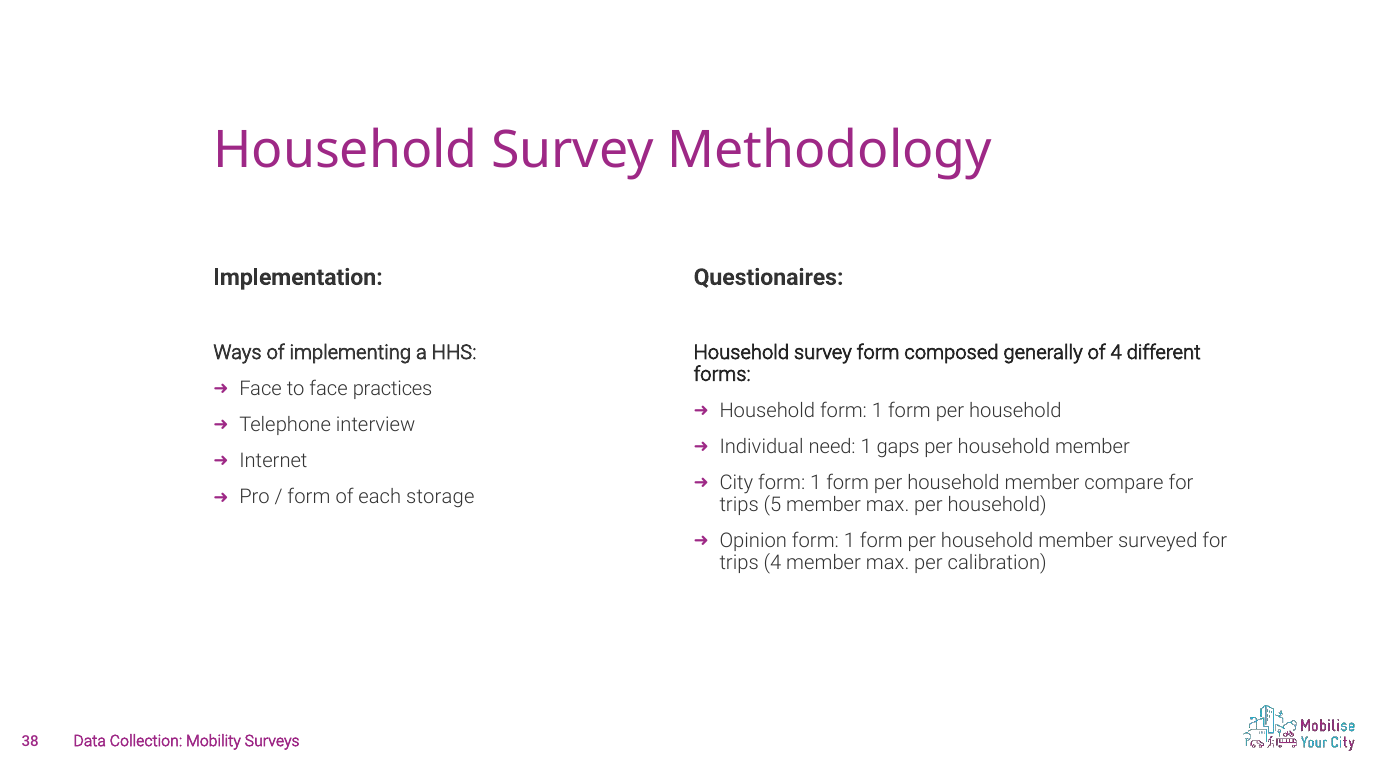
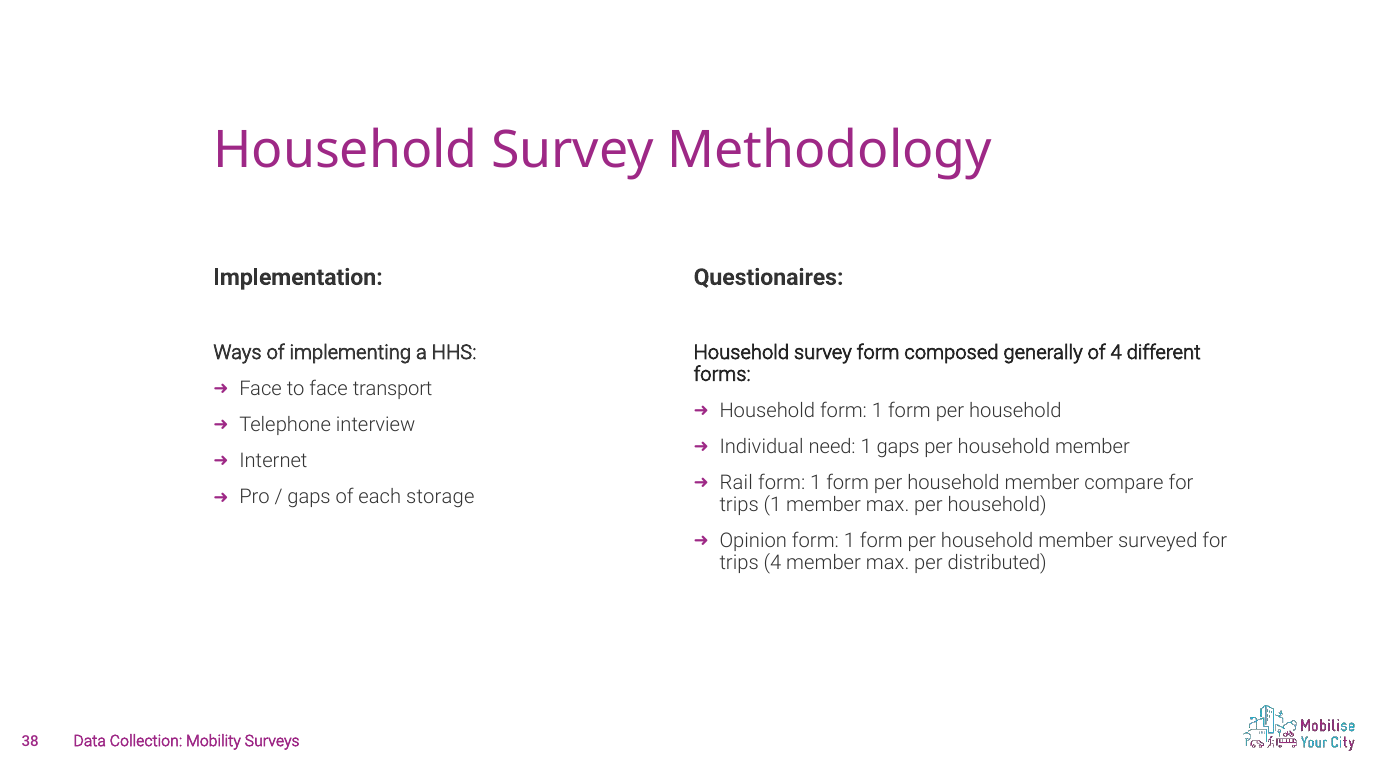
practices: practices -> transport (393, 389)
City: City -> Rail (736, 483)
form: form -> gaps (309, 497)
trips 5: 5 -> 1 (772, 505)
calibration: calibration -> distributed (997, 563)
